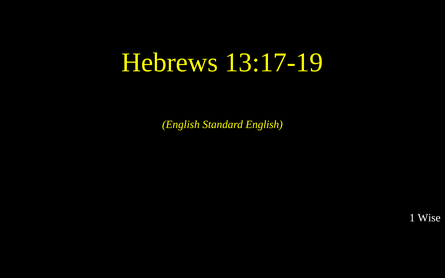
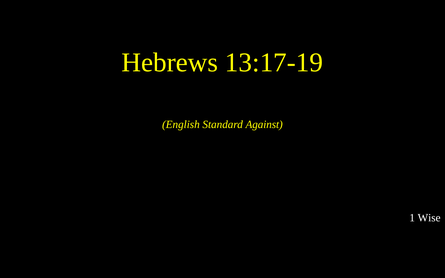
Standard English: English -> Against (264, 125)
